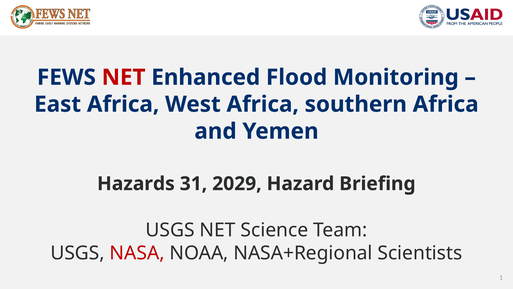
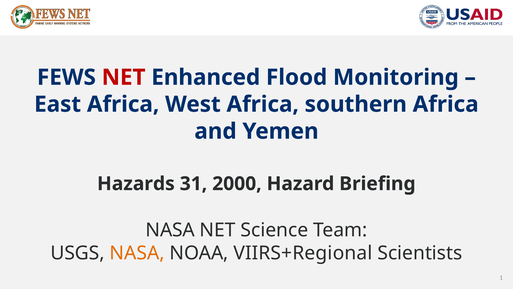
2029: 2029 -> 2000 (237, 183)
USGS: USGS -> NASA (170, 230)
NASA colour: red -> orange (137, 253)
NASA+Regional: NASA+Regional -> VIIRS+Regional (303, 253)
